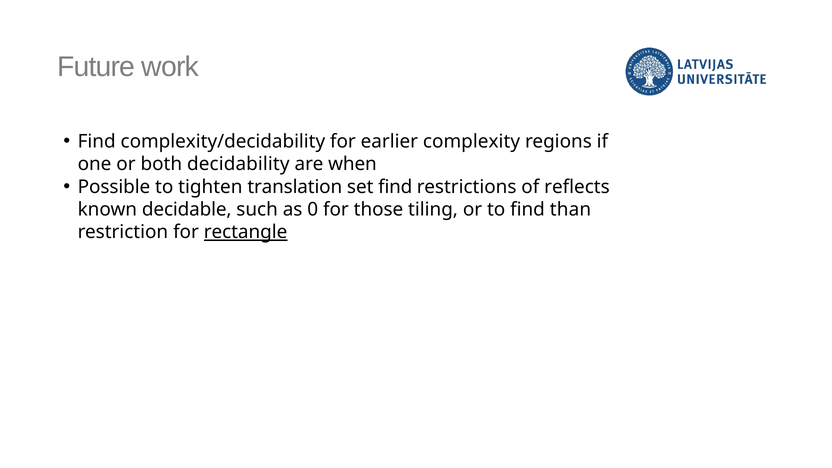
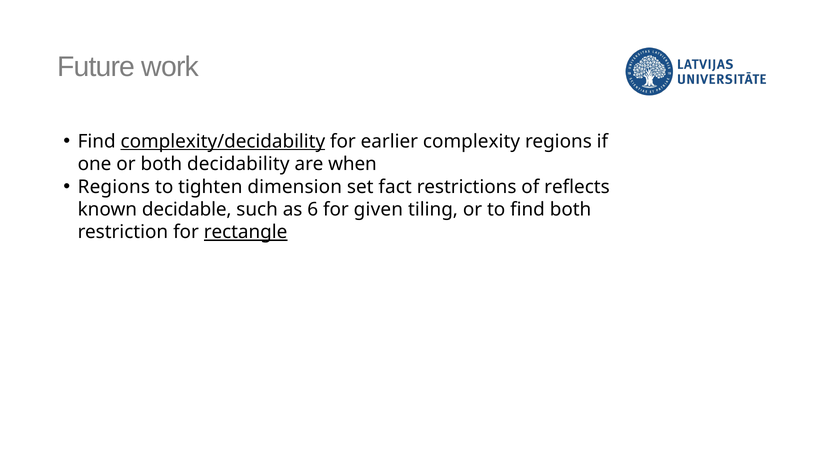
complexity/decidability underline: none -> present (223, 141)
Possible: Possible -> Regions (114, 187)
translation: translation -> dimension (295, 187)
set find: find -> fact (395, 187)
0: 0 -> 6 (313, 209)
those: those -> given (378, 209)
find than: than -> both (571, 209)
